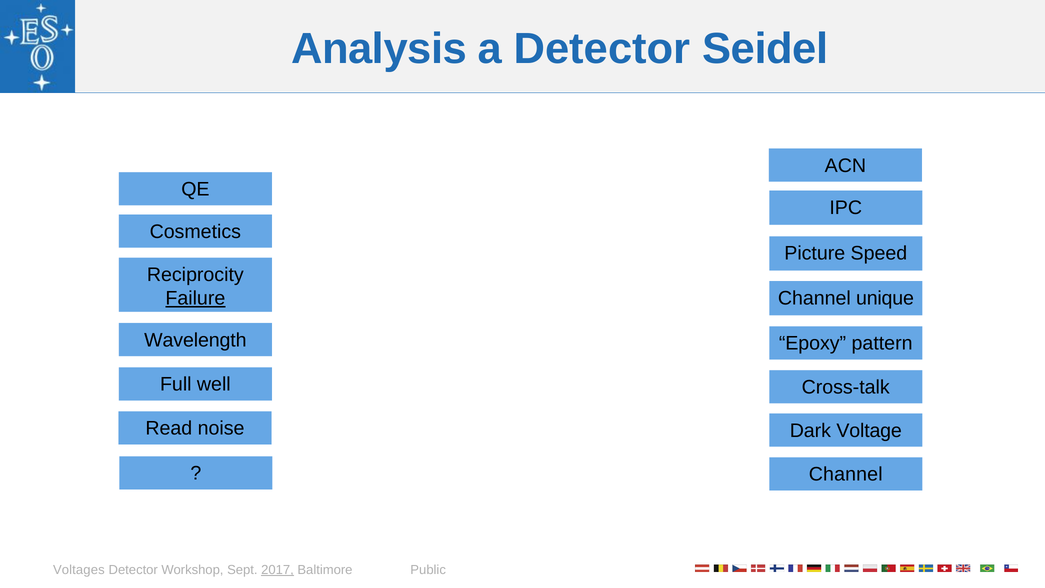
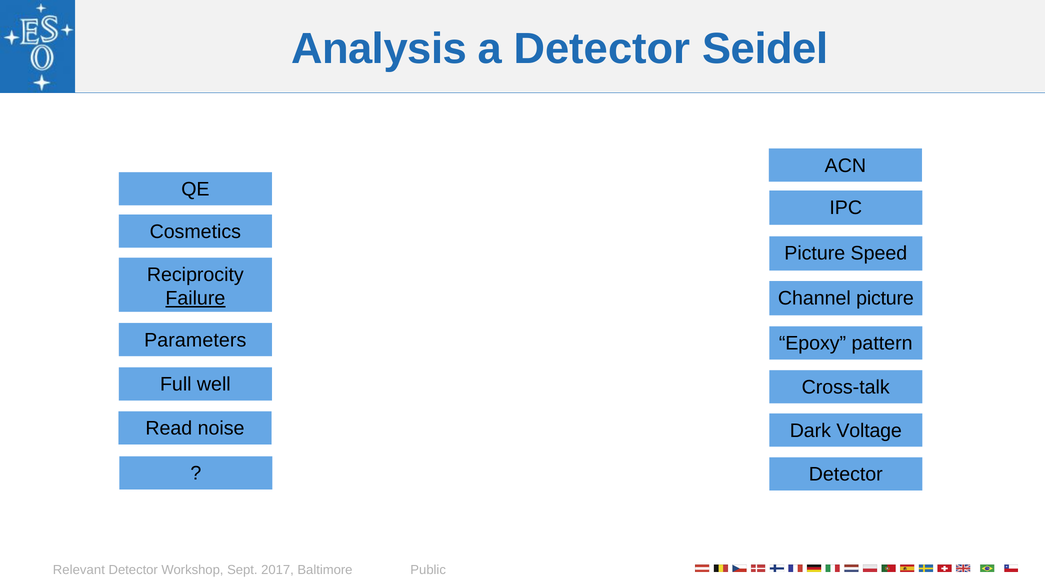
Channel unique: unique -> picture (885, 298)
Wavelength: Wavelength -> Parameters (195, 340)
Channel: Channel -> Detector (846, 474)
Voltages: Voltages -> Relevant (79, 570)
2017 underline: present -> none (277, 570)
